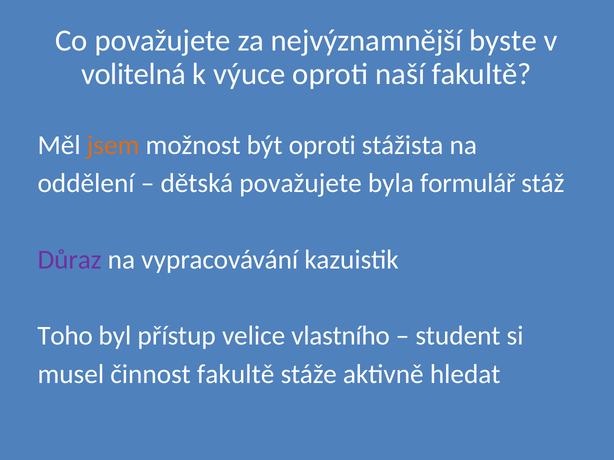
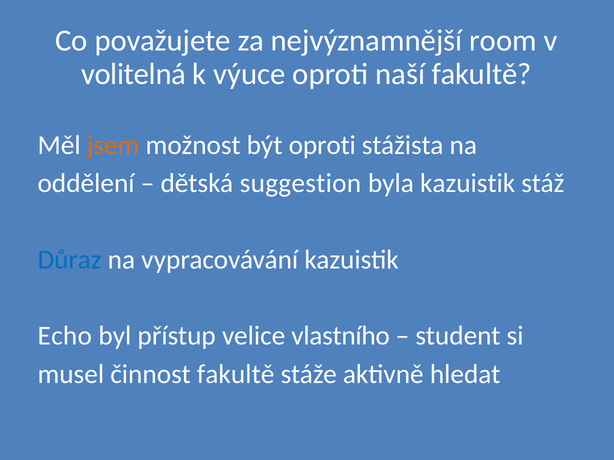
byste: byste -> room (503, 41)
dětská považujete: považujete -> suggestion (300, 183)
byla formulář: formulář -> kazuistik (468, 183)
Důraz colour: purple -> blue (70, 260)
Toho: Toho -> Echo (65, 336)
